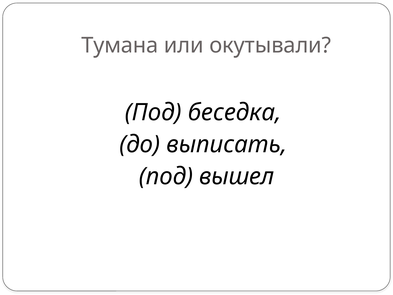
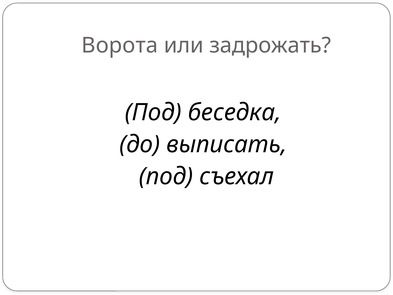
Тумана: Тумана -> Ворота (120, 45)
окутывали: окутывали -> задрожать (270, 45)
вышел: вышел -> съехал (237, 176)
